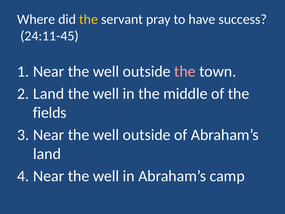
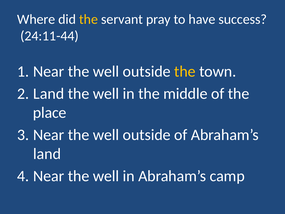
24:11-45: 24:11-45 -> 24:11-44 (49, 36)
the colour: pink -> yellow (185, 71)
fields: fields -> place (50, 113)
